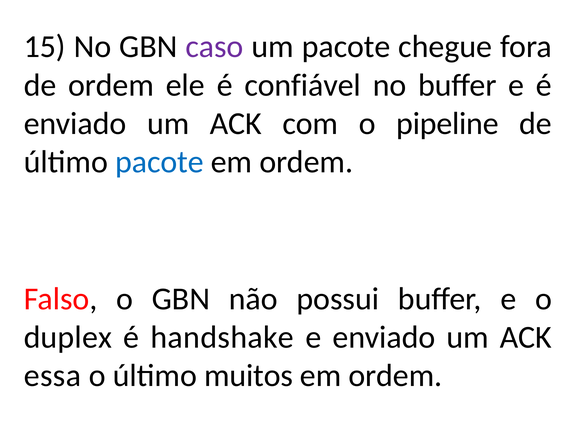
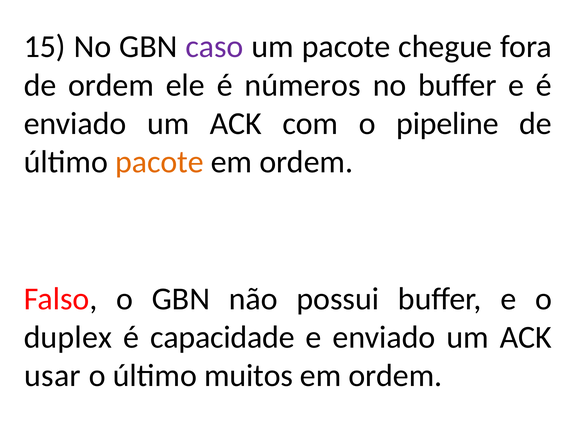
confiável: confiável -> números (303, 85)
pacote colour: blue -> orange (159, 162)
handshake: handshake -> capacidade (222, 337)
essa: essa -> usar (52, 376)
